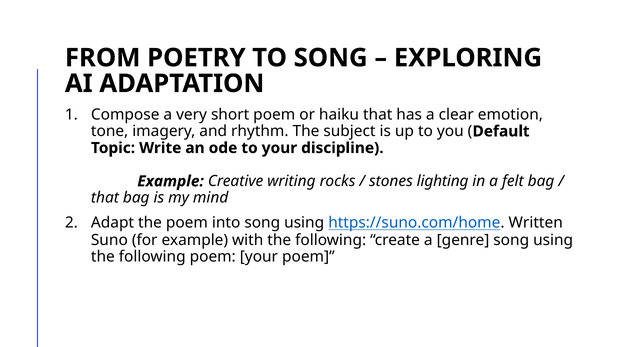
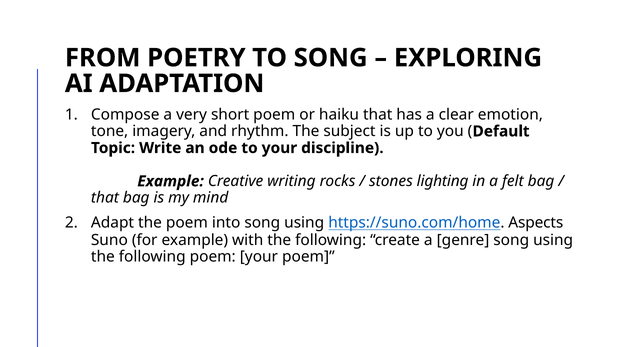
Written: Written -> Aspects (536, 223)
